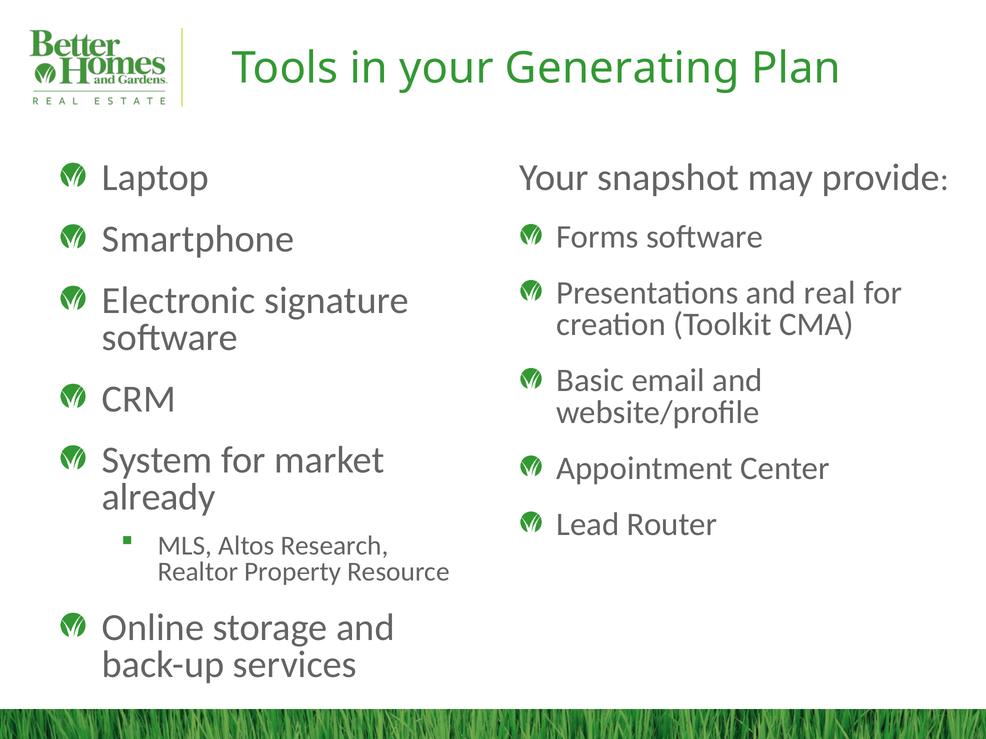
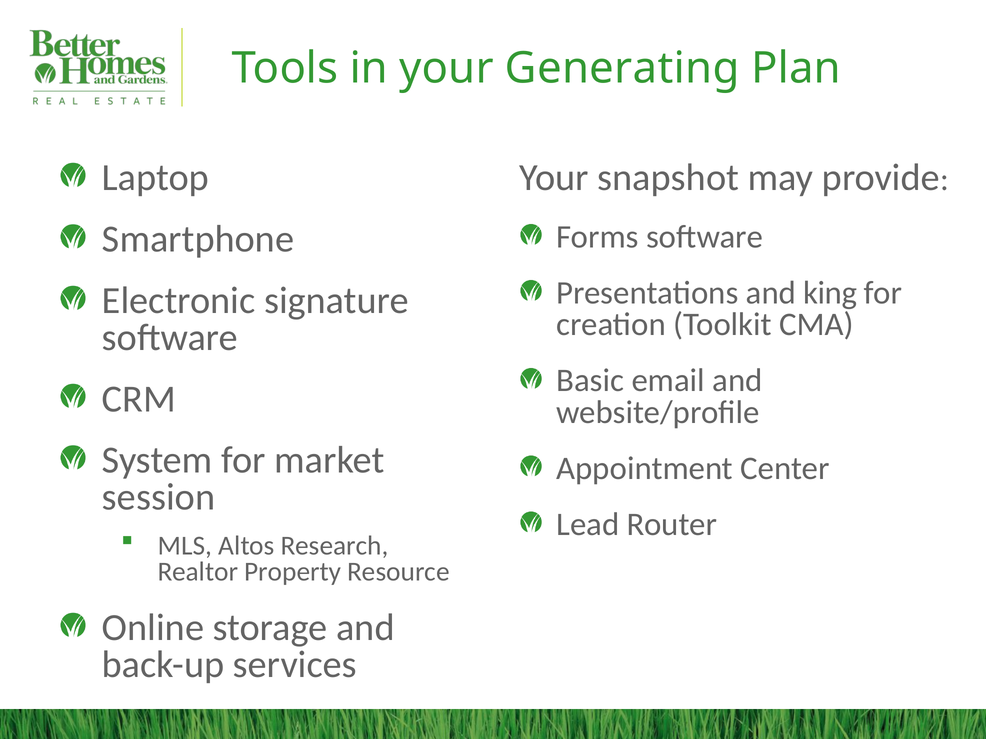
real: real -> king (830, 293)
already: already -> session (159, 498)
